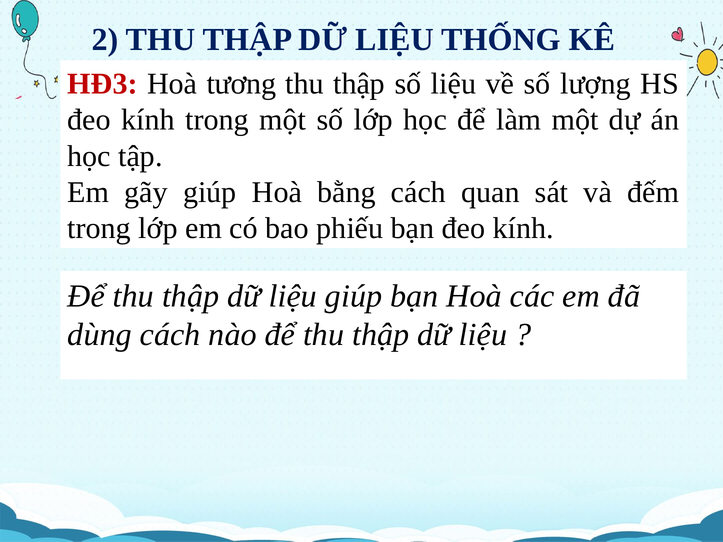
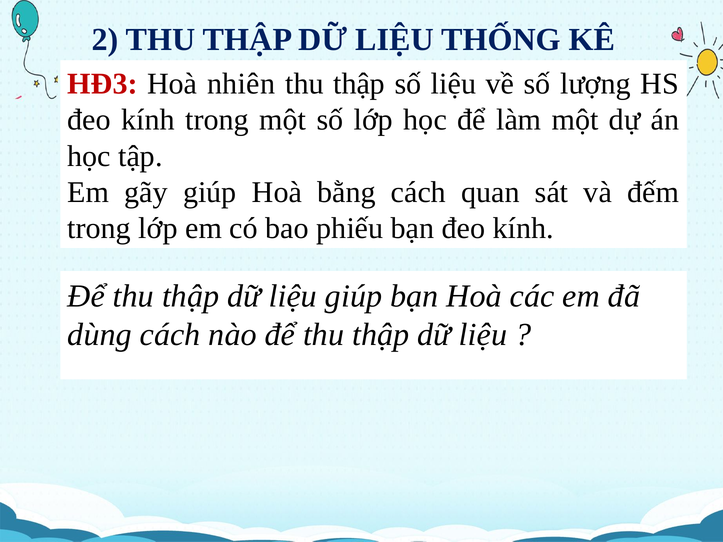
tương: tương -> nhiên (241, 84)
